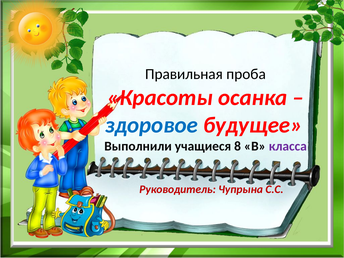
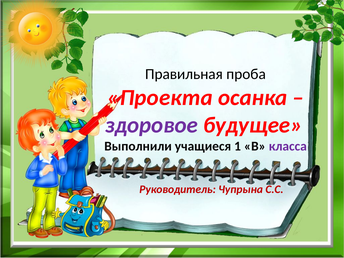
Красоты: Красоты -> Проекта (160, 98)
здоровое colour: blue -> purple (151, 125)
8: 8 -> 1 (238, 146)
